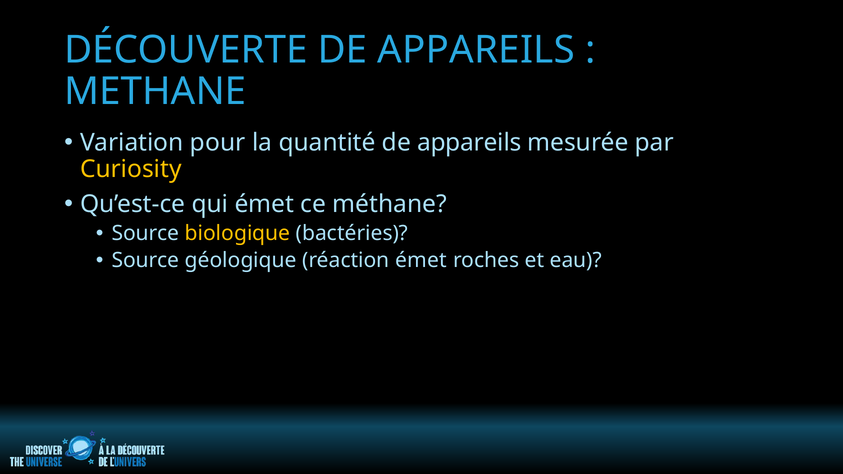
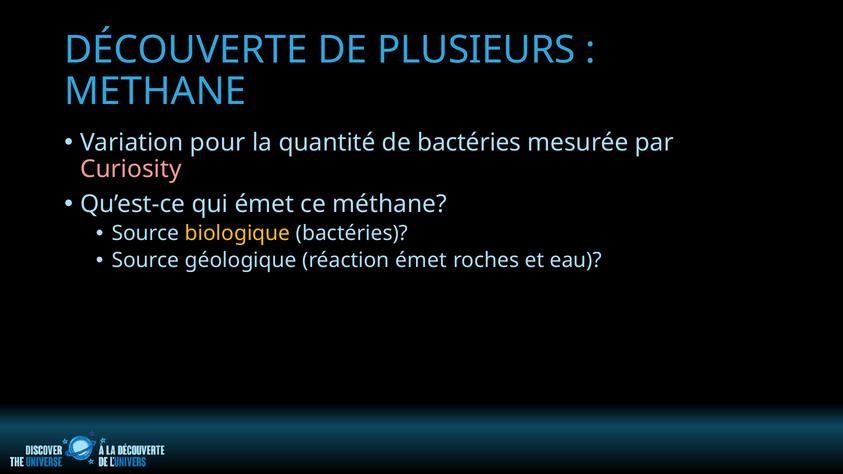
DÉCOUVERTE DE APPAREILS: APPAREILS -> PLUSIEURS (476, 50)
quantité de appareils: appareils -> bactéries (469, 143)
Curiosity colour: yellow -> pink (131, 169)
